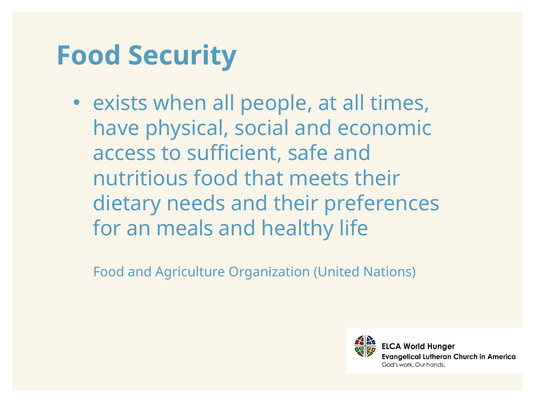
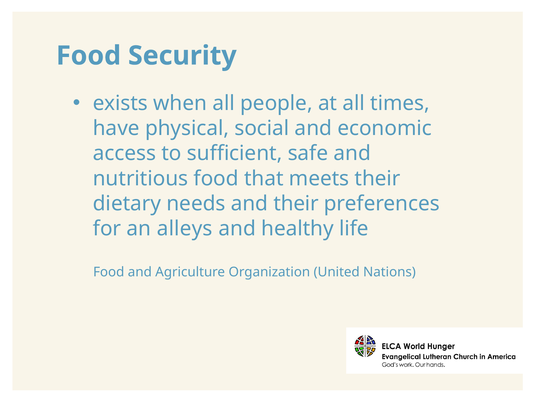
meals: meals -> alleys (185, 228)
